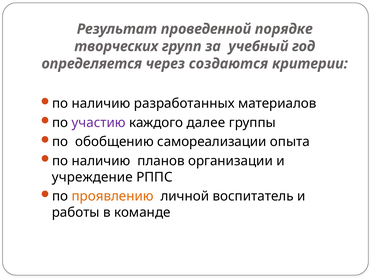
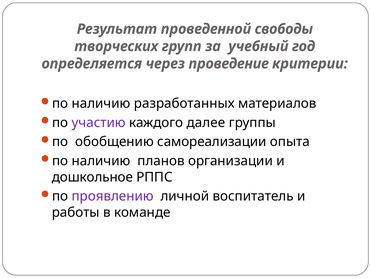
порядке: порядке -> свободы (284, 29)
создаются: создаются -> проведение (229, 63)
учреждение: учреждение -> дошкольное (92, 177)
проявлению colour: orange -> purple (113, 196)
